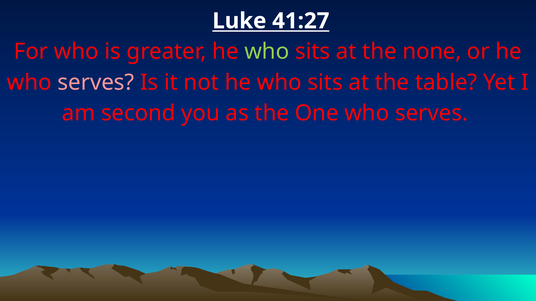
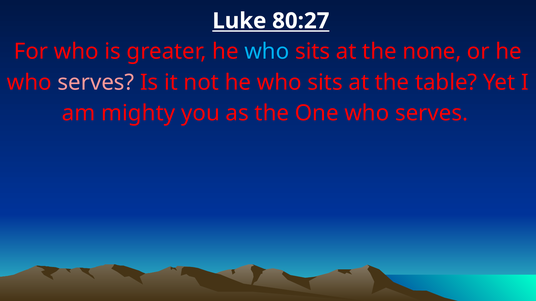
41:27: 41:27 -> 80:27 (301, 21)
who colour: light green -> light blue (267, 52)
second: second -> mighty (138, 113)
